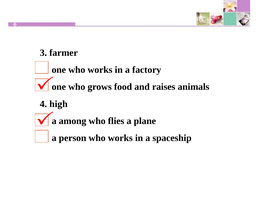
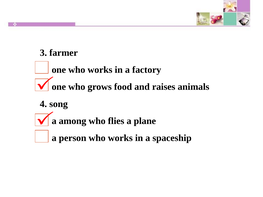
high: high -> song (59, 104)
